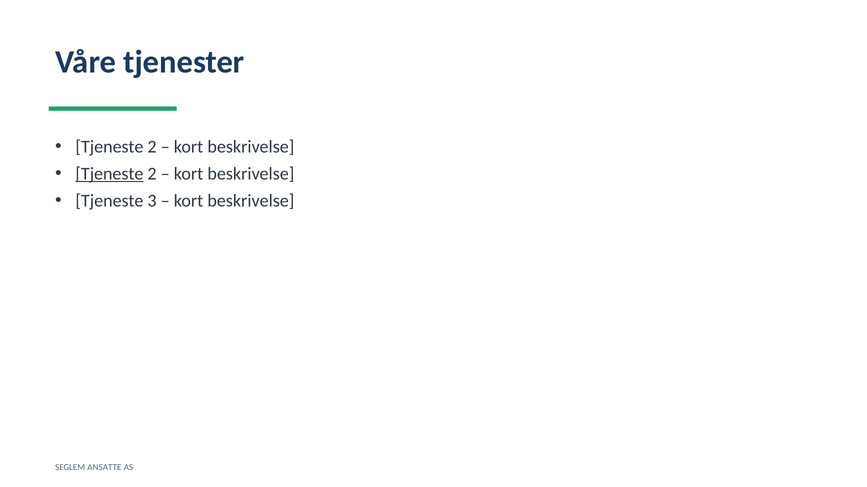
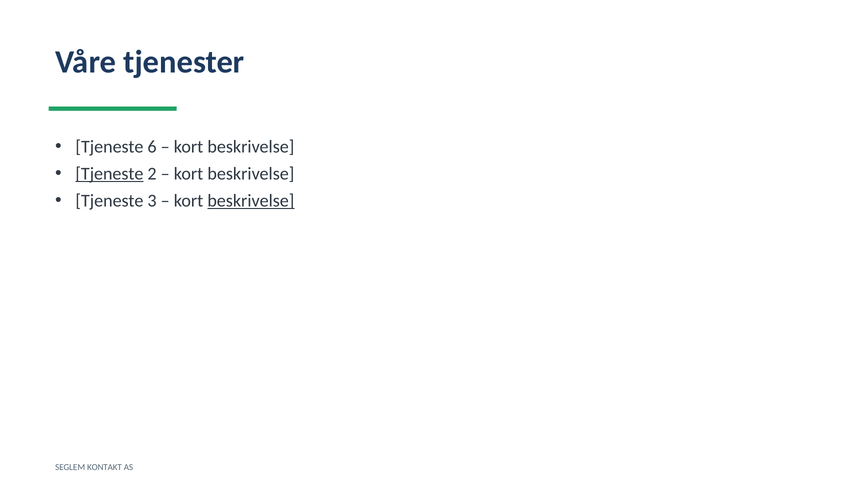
2: 2 -> 6 (152, 147)
beskrivelse underline: none -> present (251, 201)
ANSATTE: ANSATTE -> KONTAKT (104, 468)
